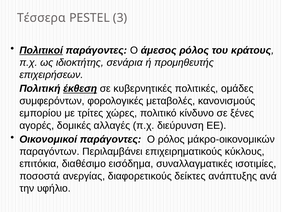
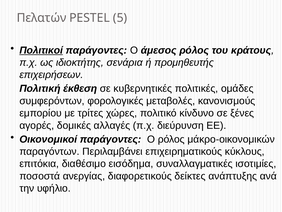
Τέσσερα: Τέσσερα -> Πελατών (42, 18)
3: 3 -> 5 (120, 18)
έκθεση underline: present -> none (80, 88)
